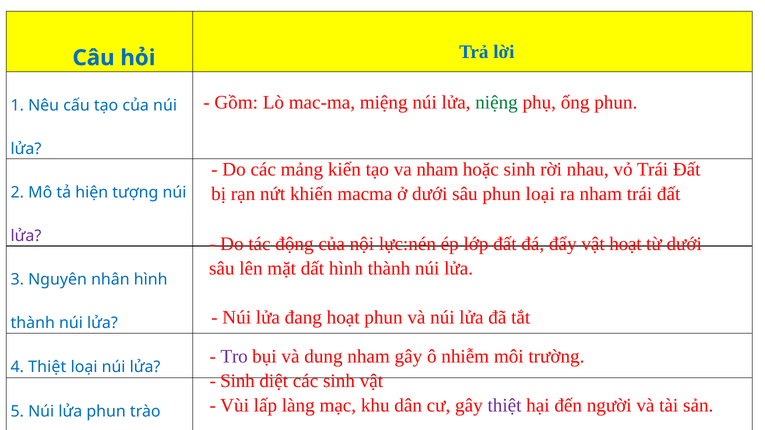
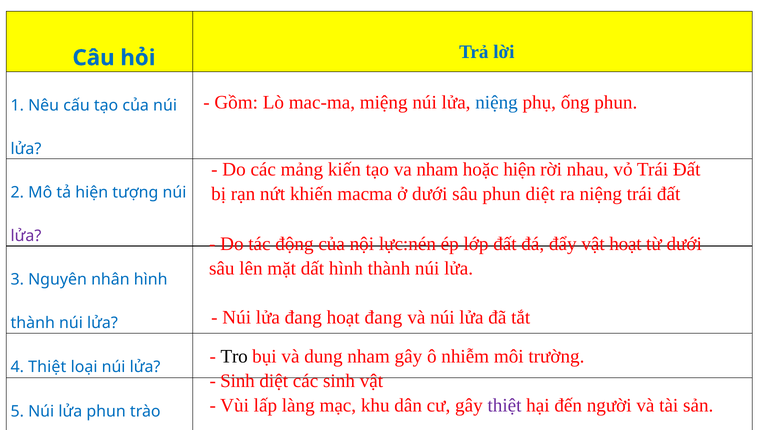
niệng colour: green -> blue (497, 102)
hoặc sinh: sinh -> hiện (520, 170)
phun loại: loại -> diệt (540, 194)
ra nham: nham -> niệng (601, 194)
hoạt phun: phun -> đang (383, 317)
Tro colour: purple -> black (234, 357)
